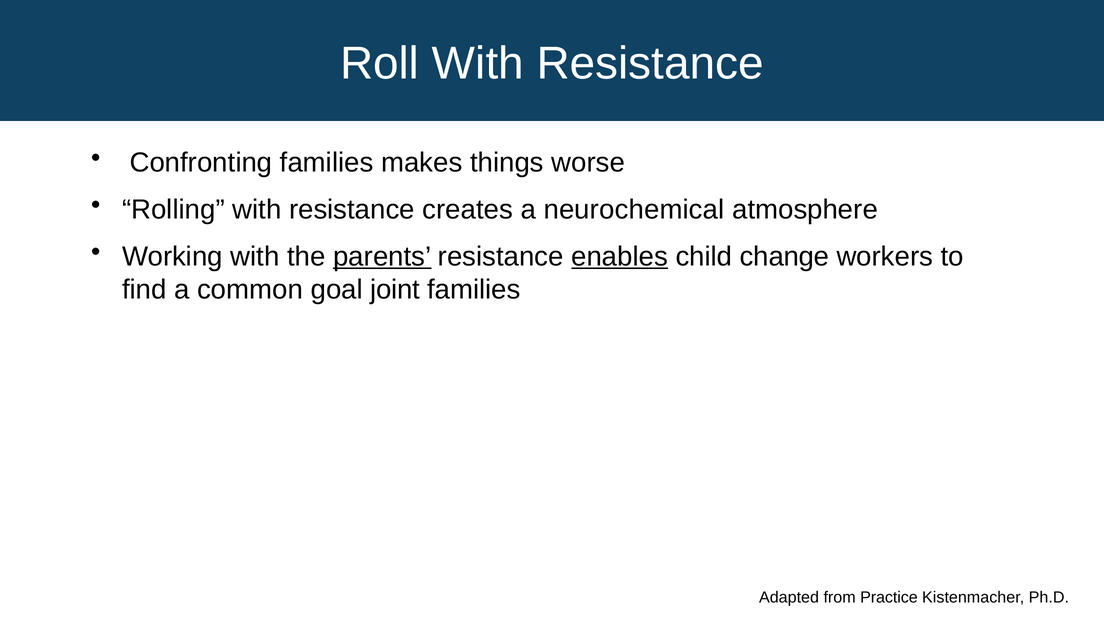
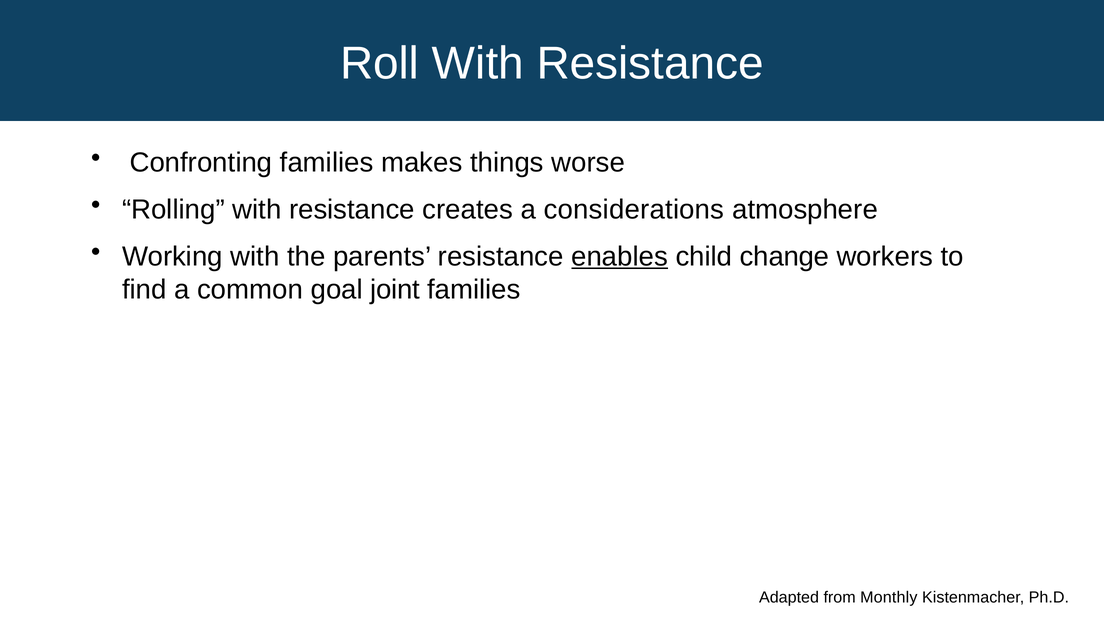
neurochemical: neurochemical -> considerations (634, 210)
parents underline: present -> none (382, 256)
Practice: Practice -> Monthly (889, 597)
